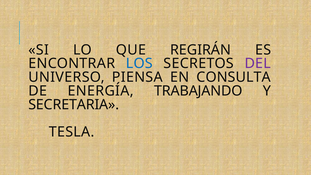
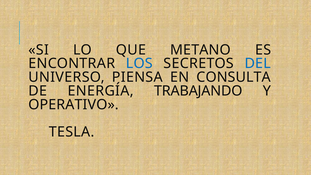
REGIRÁN: REGIRÁN -> METANO (200, 50)
DEL colour: purple -> blue (258, 63)
SECRETARIA: SECRETARIA -> OPERATIVO (74, 105)
